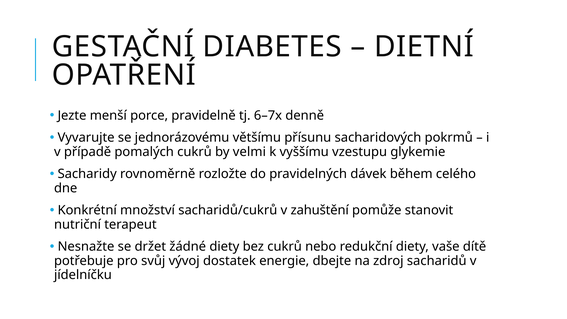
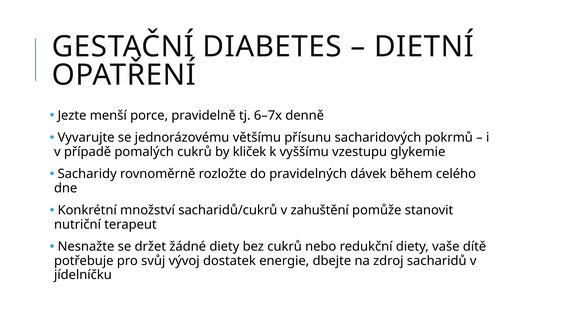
velmi: velmi -> kliček (250, 152)
